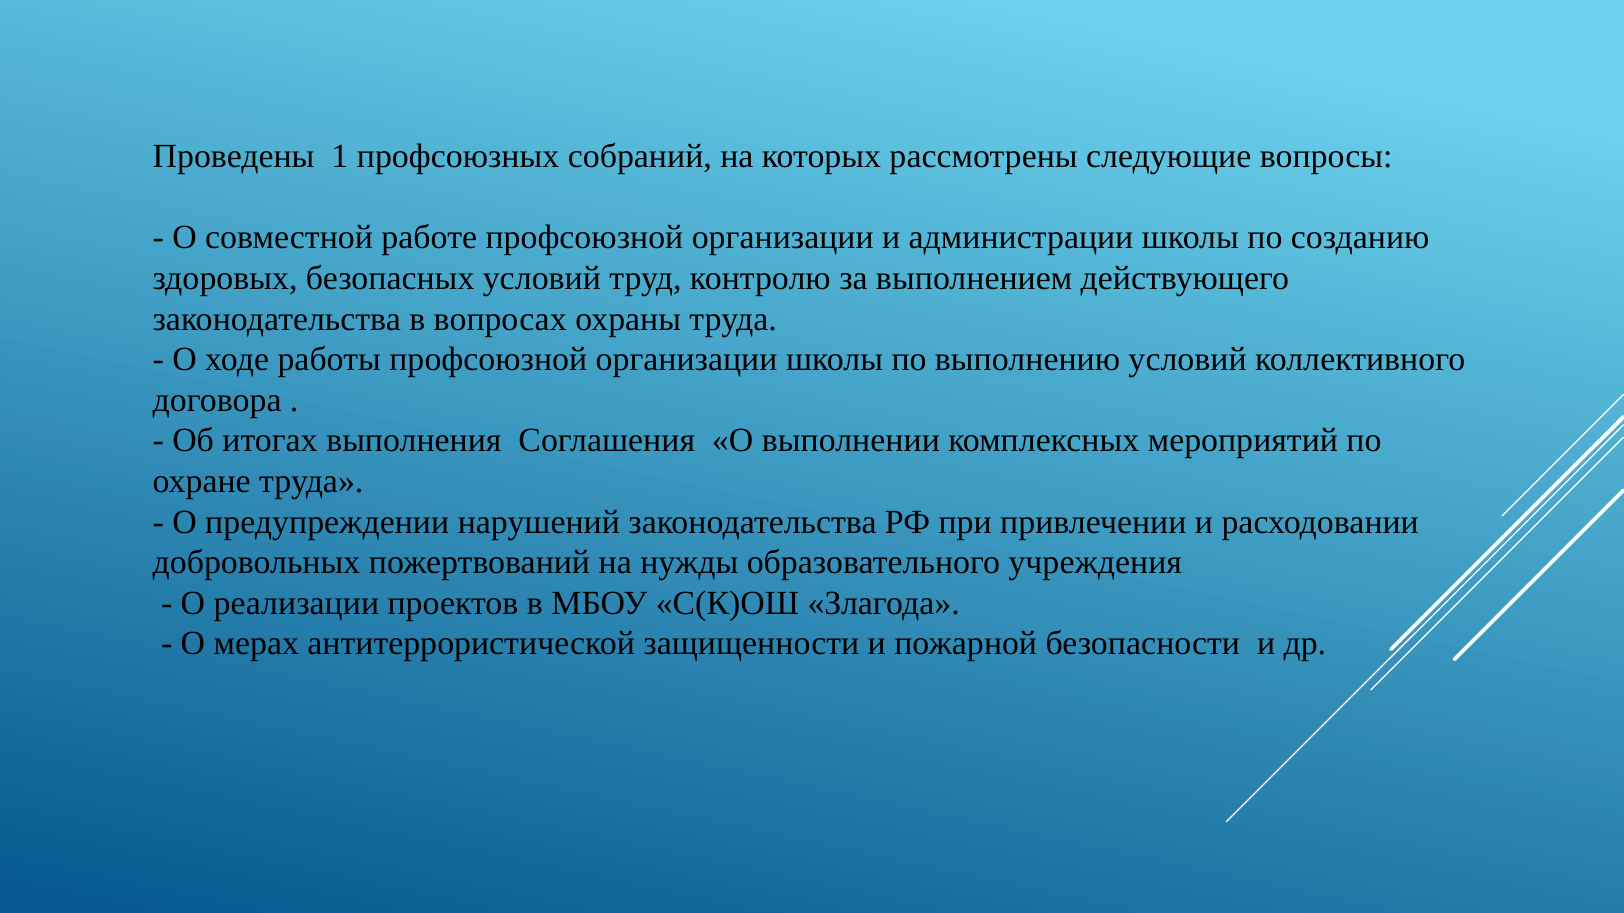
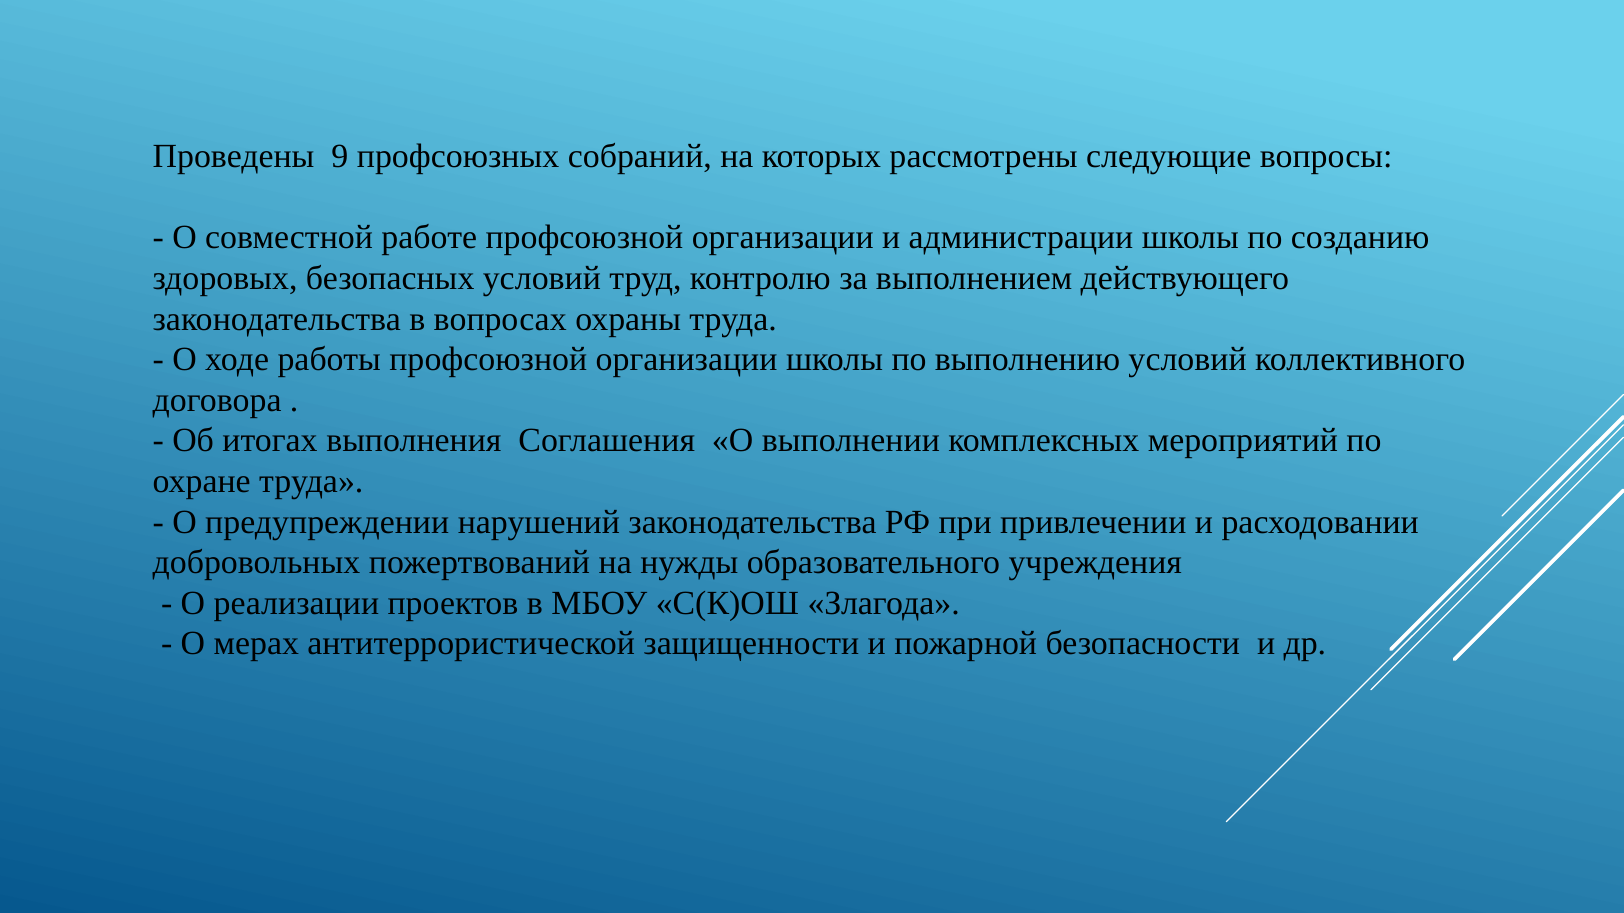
1: 1 -> 9 (340, 157)
